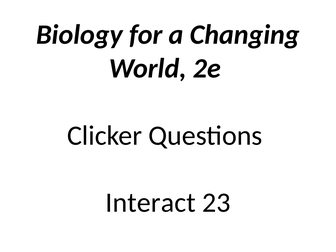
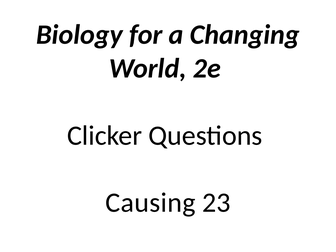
Interact: Interact -> Causing (150, 203)
